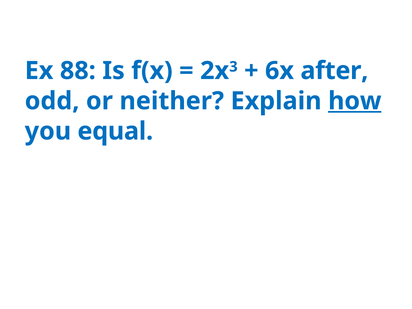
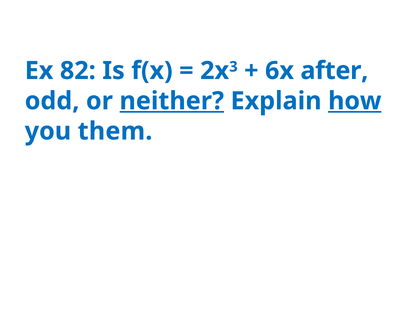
88: 88 -> 82 (78, 71)
neither underline: none -> present (172, 101)
equal: equal -> them (115, 131)
